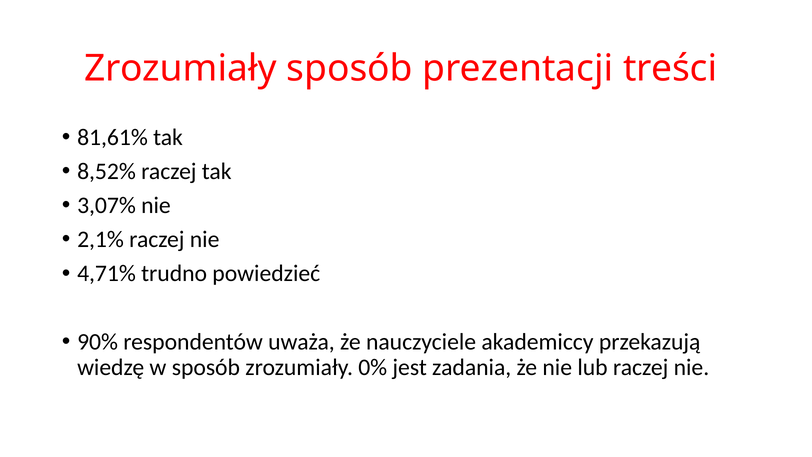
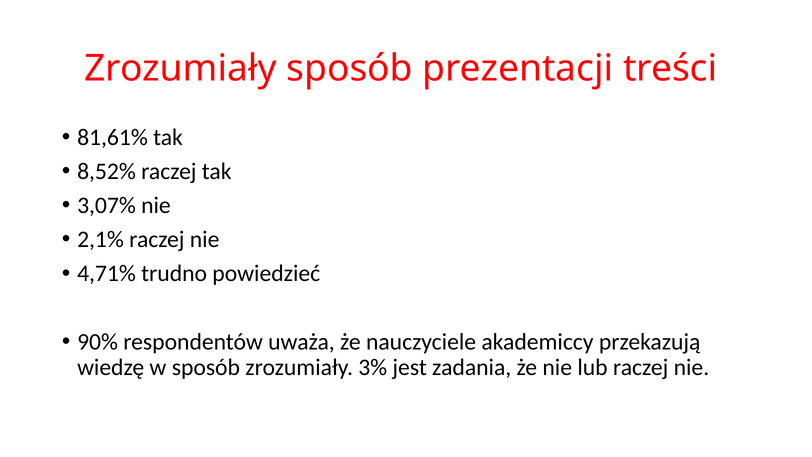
0%: 0% -> 3% (373, 367)
